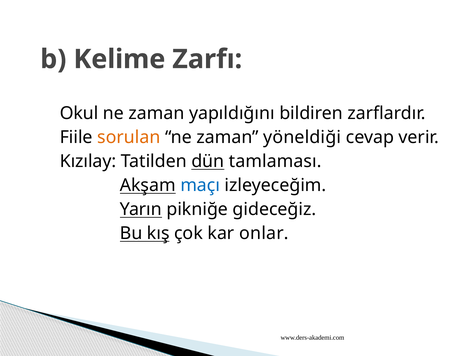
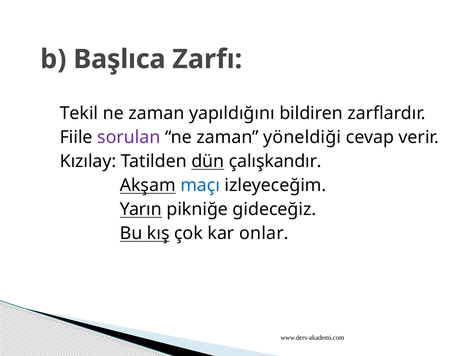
Kelime: Kelime -> Başlıca (119, 59)
Okul: Okul -> Tekil (79, 113)
sorulan colour: orange -> purple (129, 137)
tamlaması: tamlaması -> çalışkandır (275, 161)
